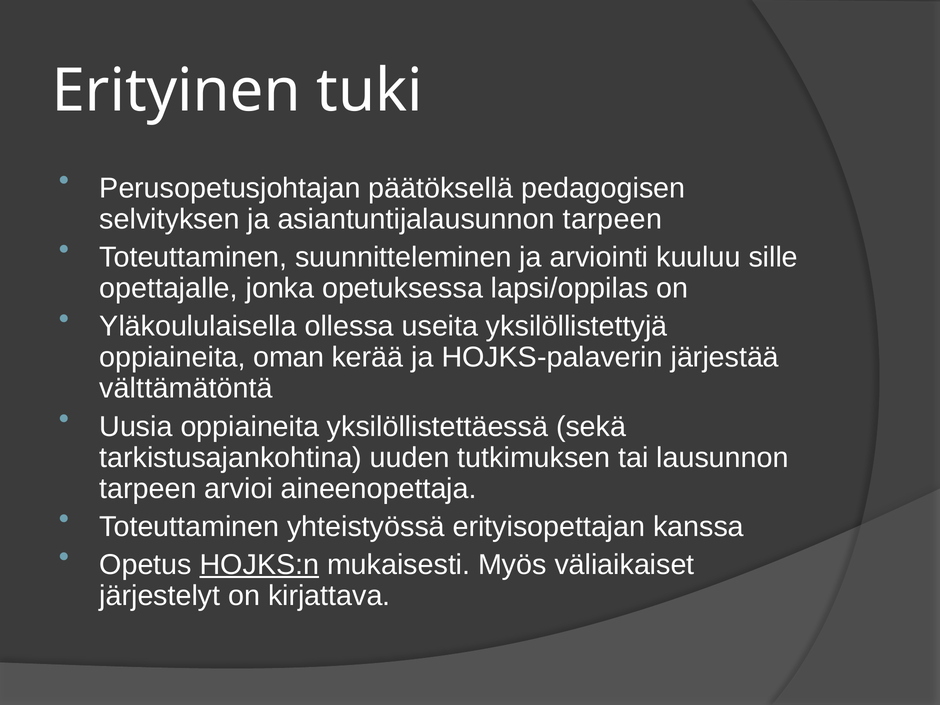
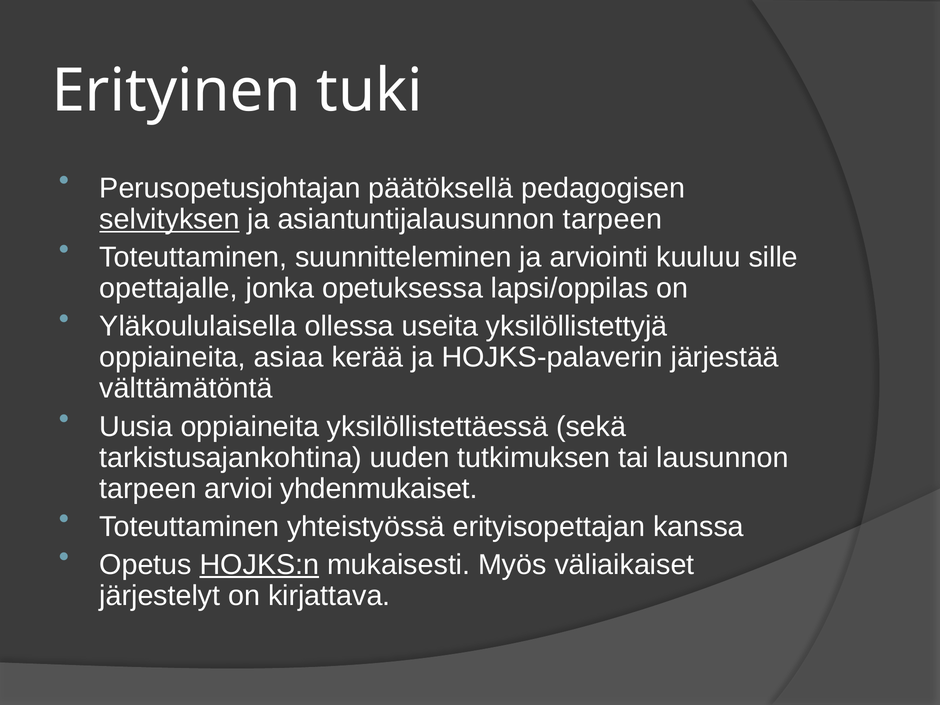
selvityksen underline: none -> present (170, 219)
oman: oman -> asiaa (289, 357)
aineenopettaja: aineenopettaja -> yhdenmukaiset (379, 489)
